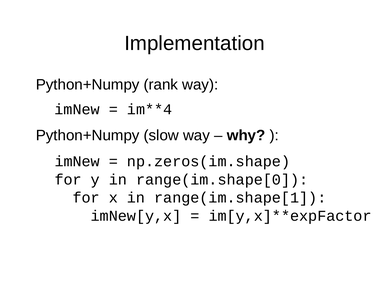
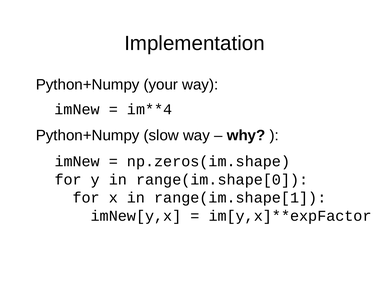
rank: rank -> your (161, 85)
